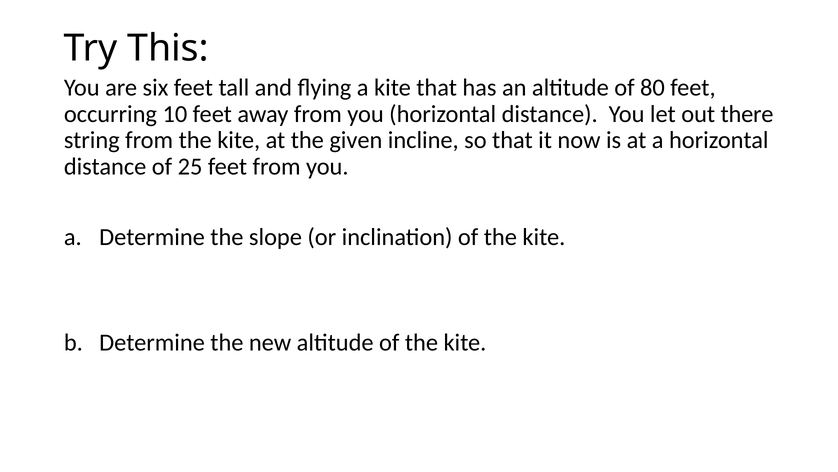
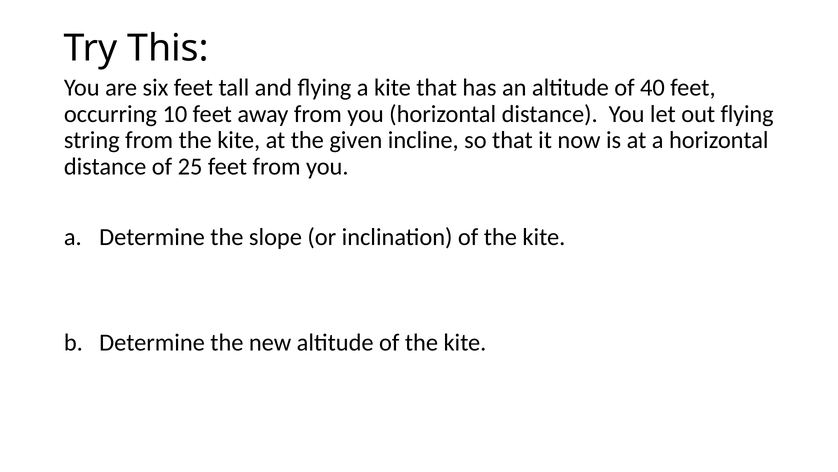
80: 80 -> 40 (652, 87)
out there: there -> flying (747, 114)
